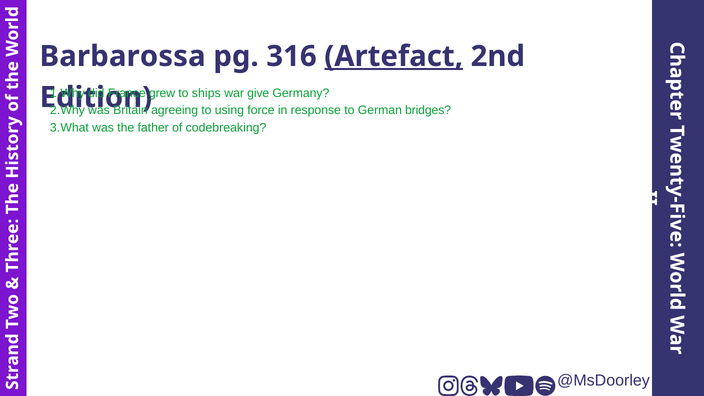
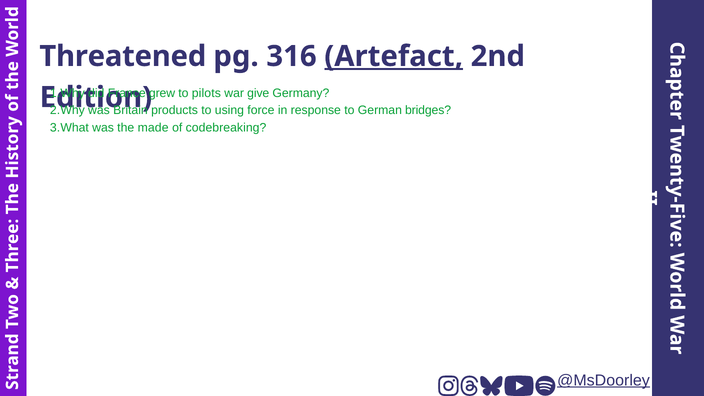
Barbarossa: Barbarossa -> Threatened (123, 56)
ships: ships -> pilots (206, 93)
agreeing: agreeing -> products (175, 110)
father: father -> made (153, 128)
@MsDoorley underline: none -> present (604, 380)
